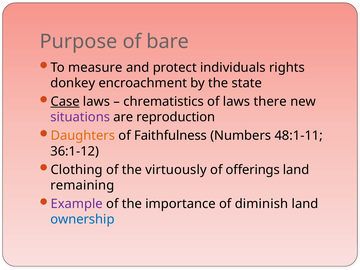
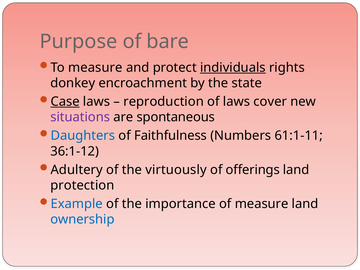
individuals underline: none -> present (233, 67)
chrematistics: chrematistics -> reproduction (164, 102)
there: there -> cover (270, 102)
reproduction: reproduction -> spontaneous (176, 117)
Daughters colour: orange -> blue (83, 136)
48:1-11: 48:1-11 -> 61:1-11 (299, 136)
Clothing: Clothing -> Adultery (77, 170)
remaining: remaining -> protection (82, 185)
Example colour: purple -> blue (77, 204)
of diminish: diminish -> measure (262, 204)
